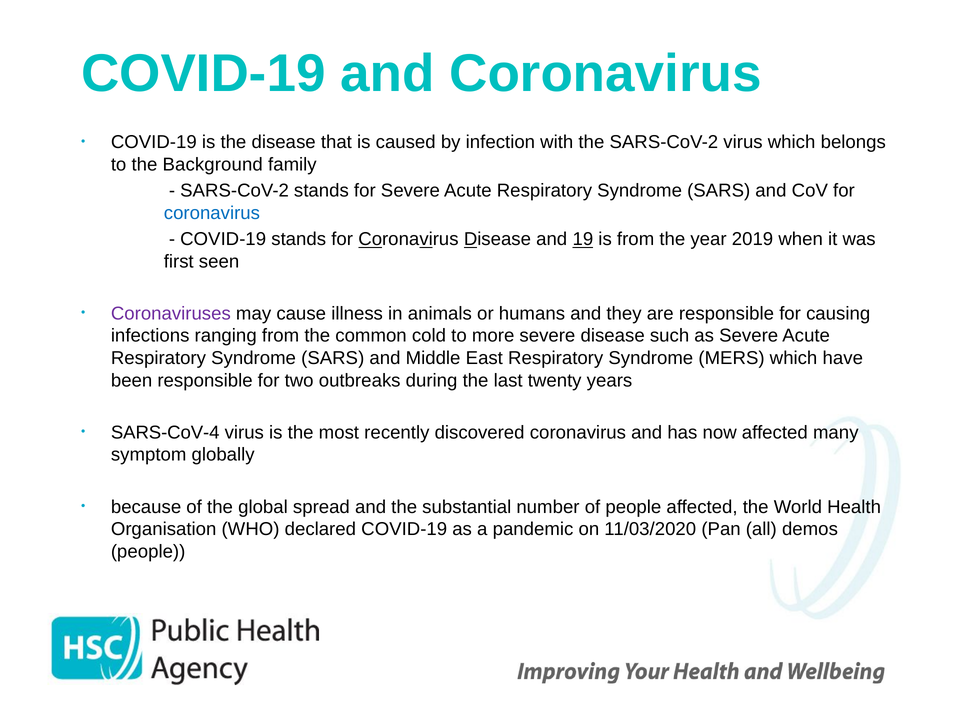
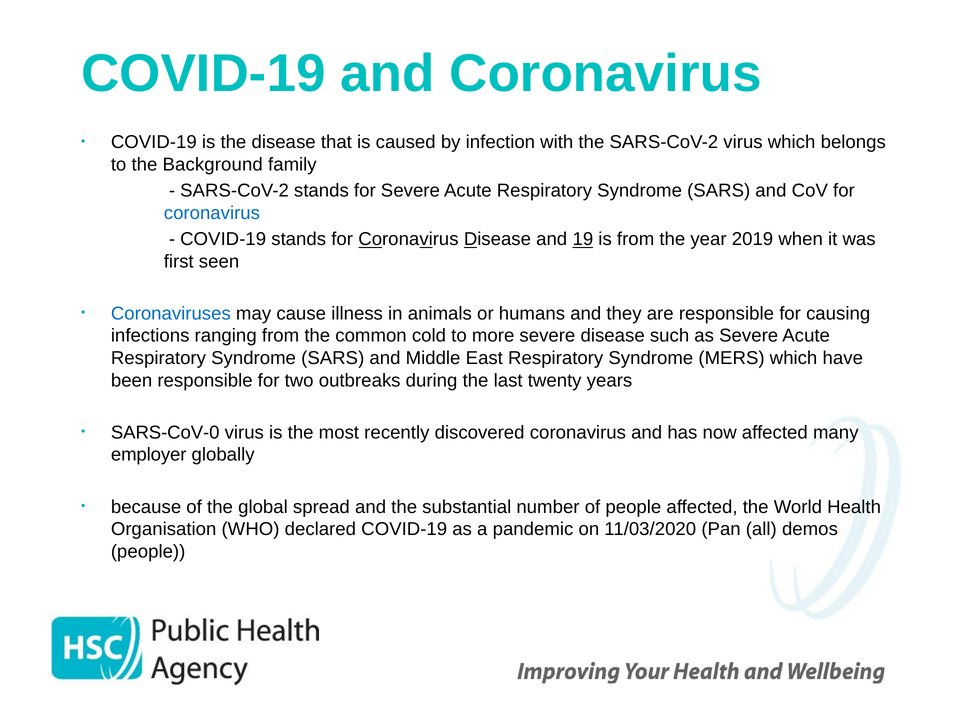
Coronaviruses colour: purple -> blue (171, 313)
SARS-CoV-4: SARS-CoV-4 -> SARS-CoV-0 (165, 433)
symptom: symptom -> employer (149, 455)
